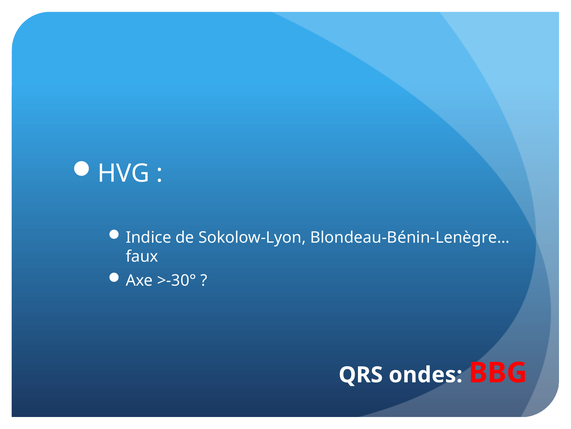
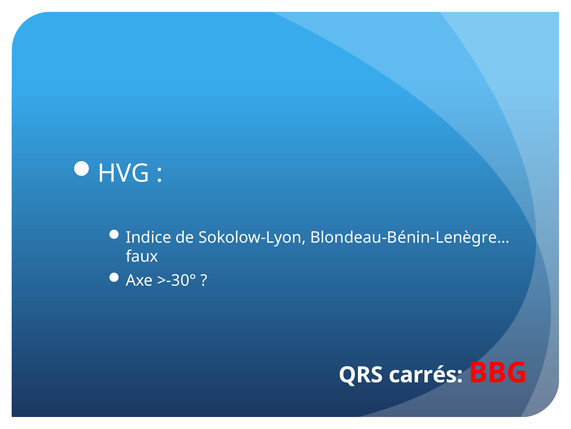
ondes: ondes -> carrés (426, 374)
